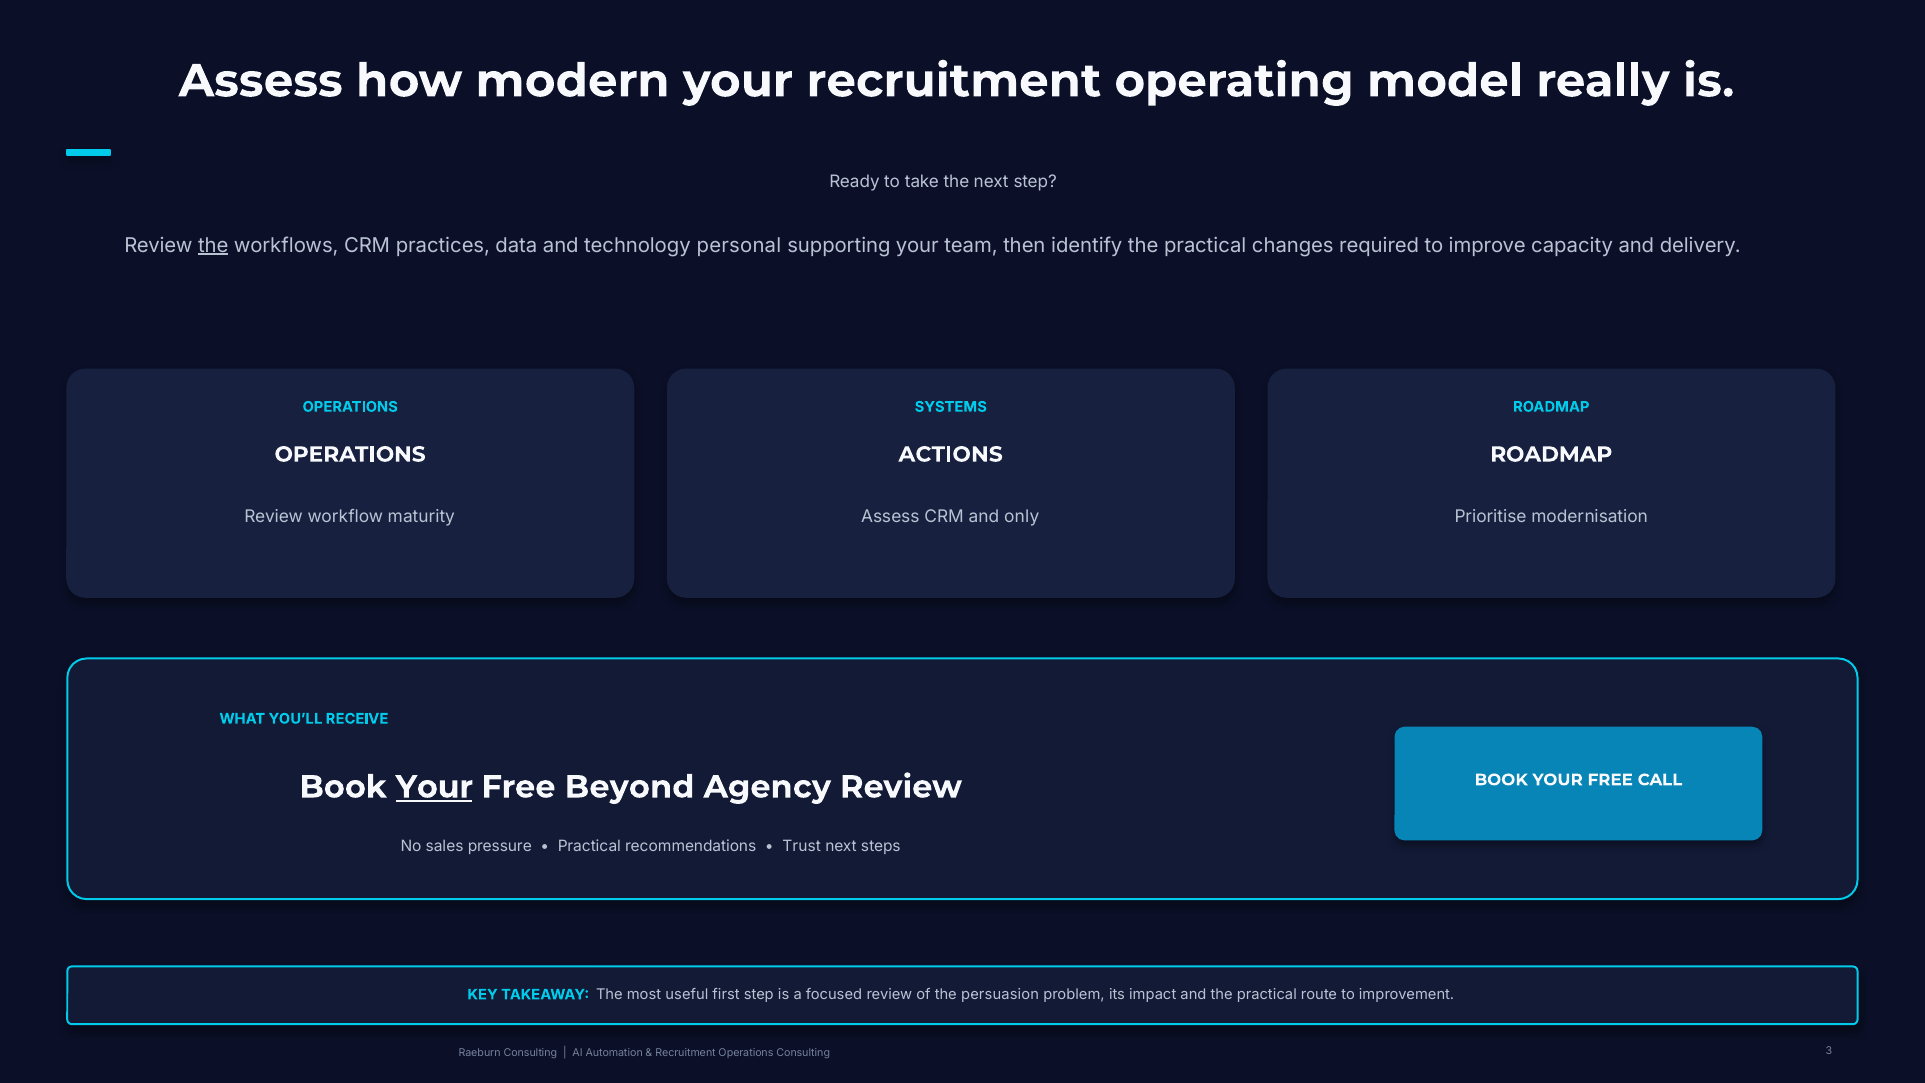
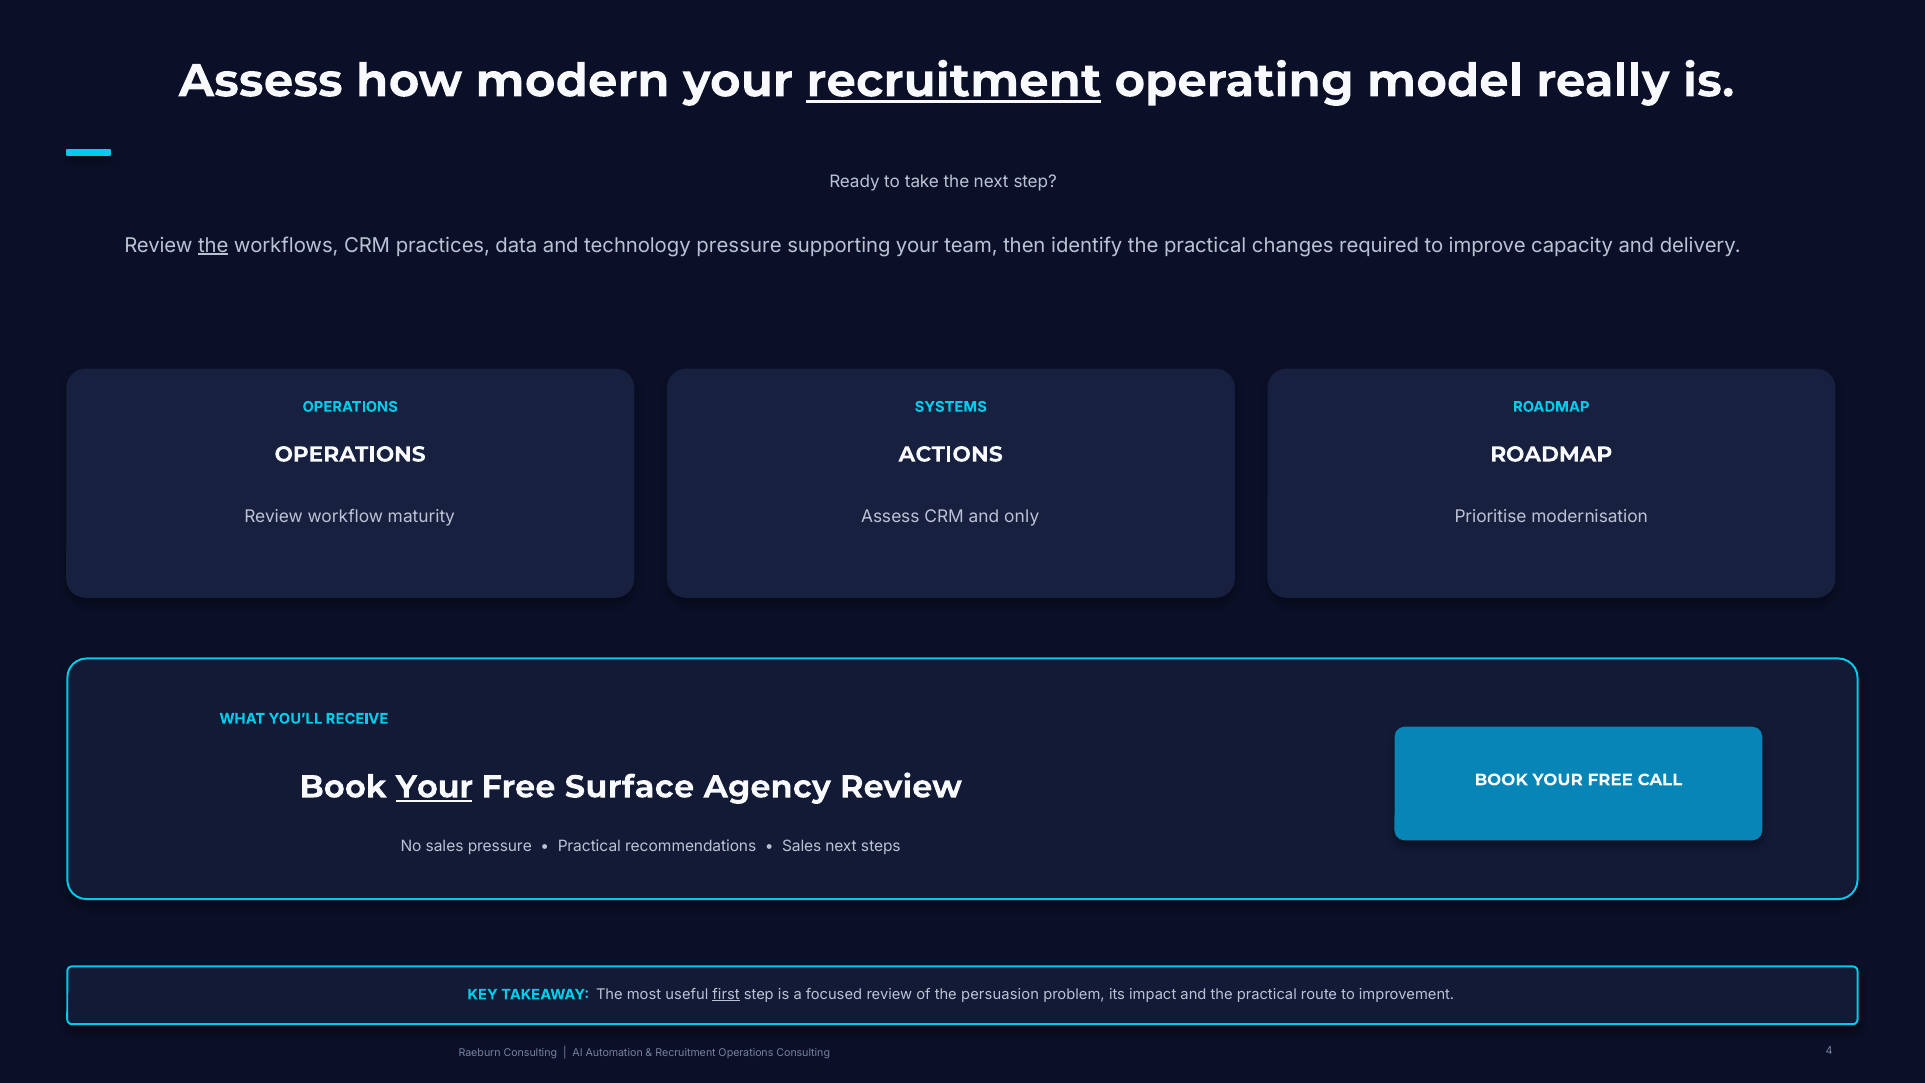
recruitment underline: none -> present (954, 81)
technology personal: personal -> pressure (739, 245)
Beyond: Beyond -> Surface (629, 787)
Trust: Trust -> Sales (802, 846)
first underline: none -> present (726, 994)
3: 3 -> 4 (1829, 1051)
